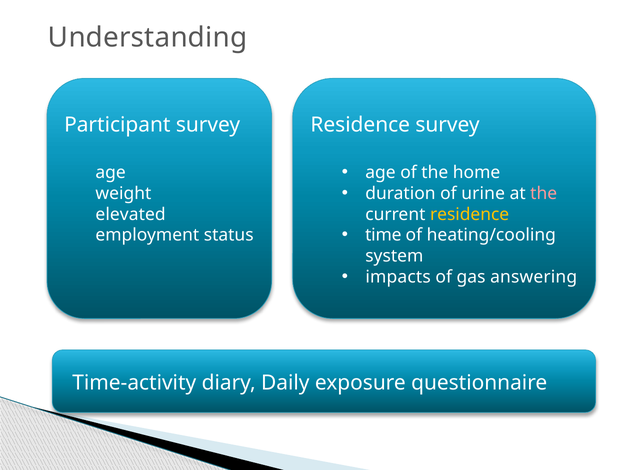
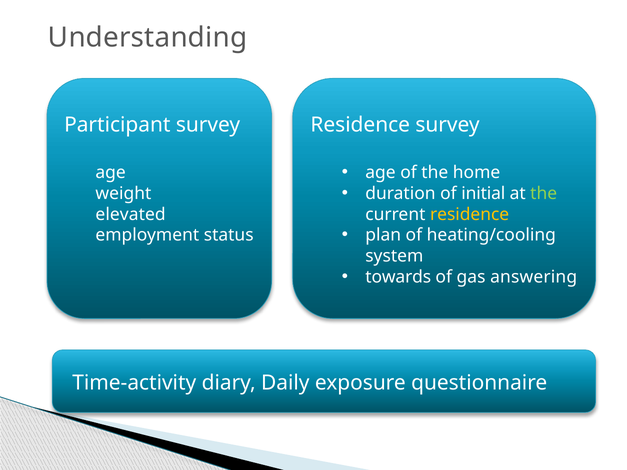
urine: urine -> initial (483, 193)
the colour: pink -> light green (544, 193)
time: time -> plan (383, 235)
impacts: impacts -> towards (398, 277)
